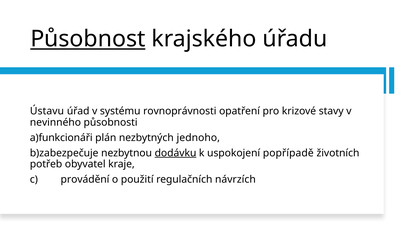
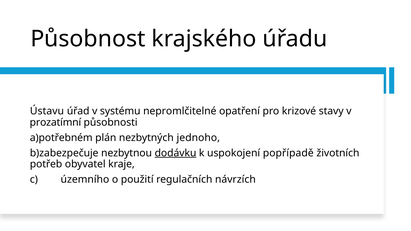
Působnost underline: present -> none (88, 39)
rovnoprávnosti: rovnoprávnosti -> nepromlčitelné (180, 111)
nevinného: nevinného -> prozatímní (55, 122)
a)funkcionáři: a)funkcionáři -> a)potřebném (61, 138)
provádění: provádění -> územního (85, 180)
